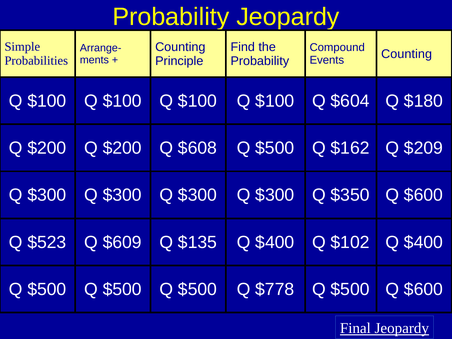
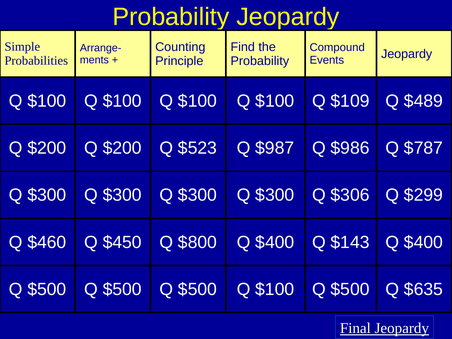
Events Counting: Counting -> Jeopardy (407, 54)
$604: $604 -> $109 (350, 101)
$180: $180 -> $489 (424, 101)
$608: $608 -> $523 (198, 148)
$500: $500 -> $987 (275, 148)
$162: $162 -> $986 (350, 148)
$209: $209 -> $787 (424, 148)
$350: $350 -> $306 (350, 195)
$600: $600 -> $299 (424, 195)
$523: $523 -> $460 (47, 242)
$609: $609 -> $450 (122, 242)
$135: $135 -> $800 (198, 242)
$102: $102 -> $143 (350, 242)
$500 Q $778: $778 -> $100 (275, 289)
$500 Q $600: $600 -> $635 (424, 289)
